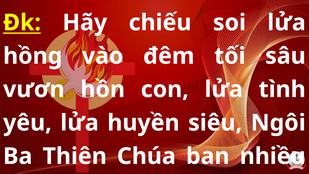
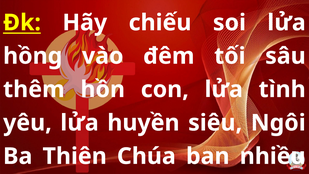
vươn: vươn -> thêm (34, 89)
